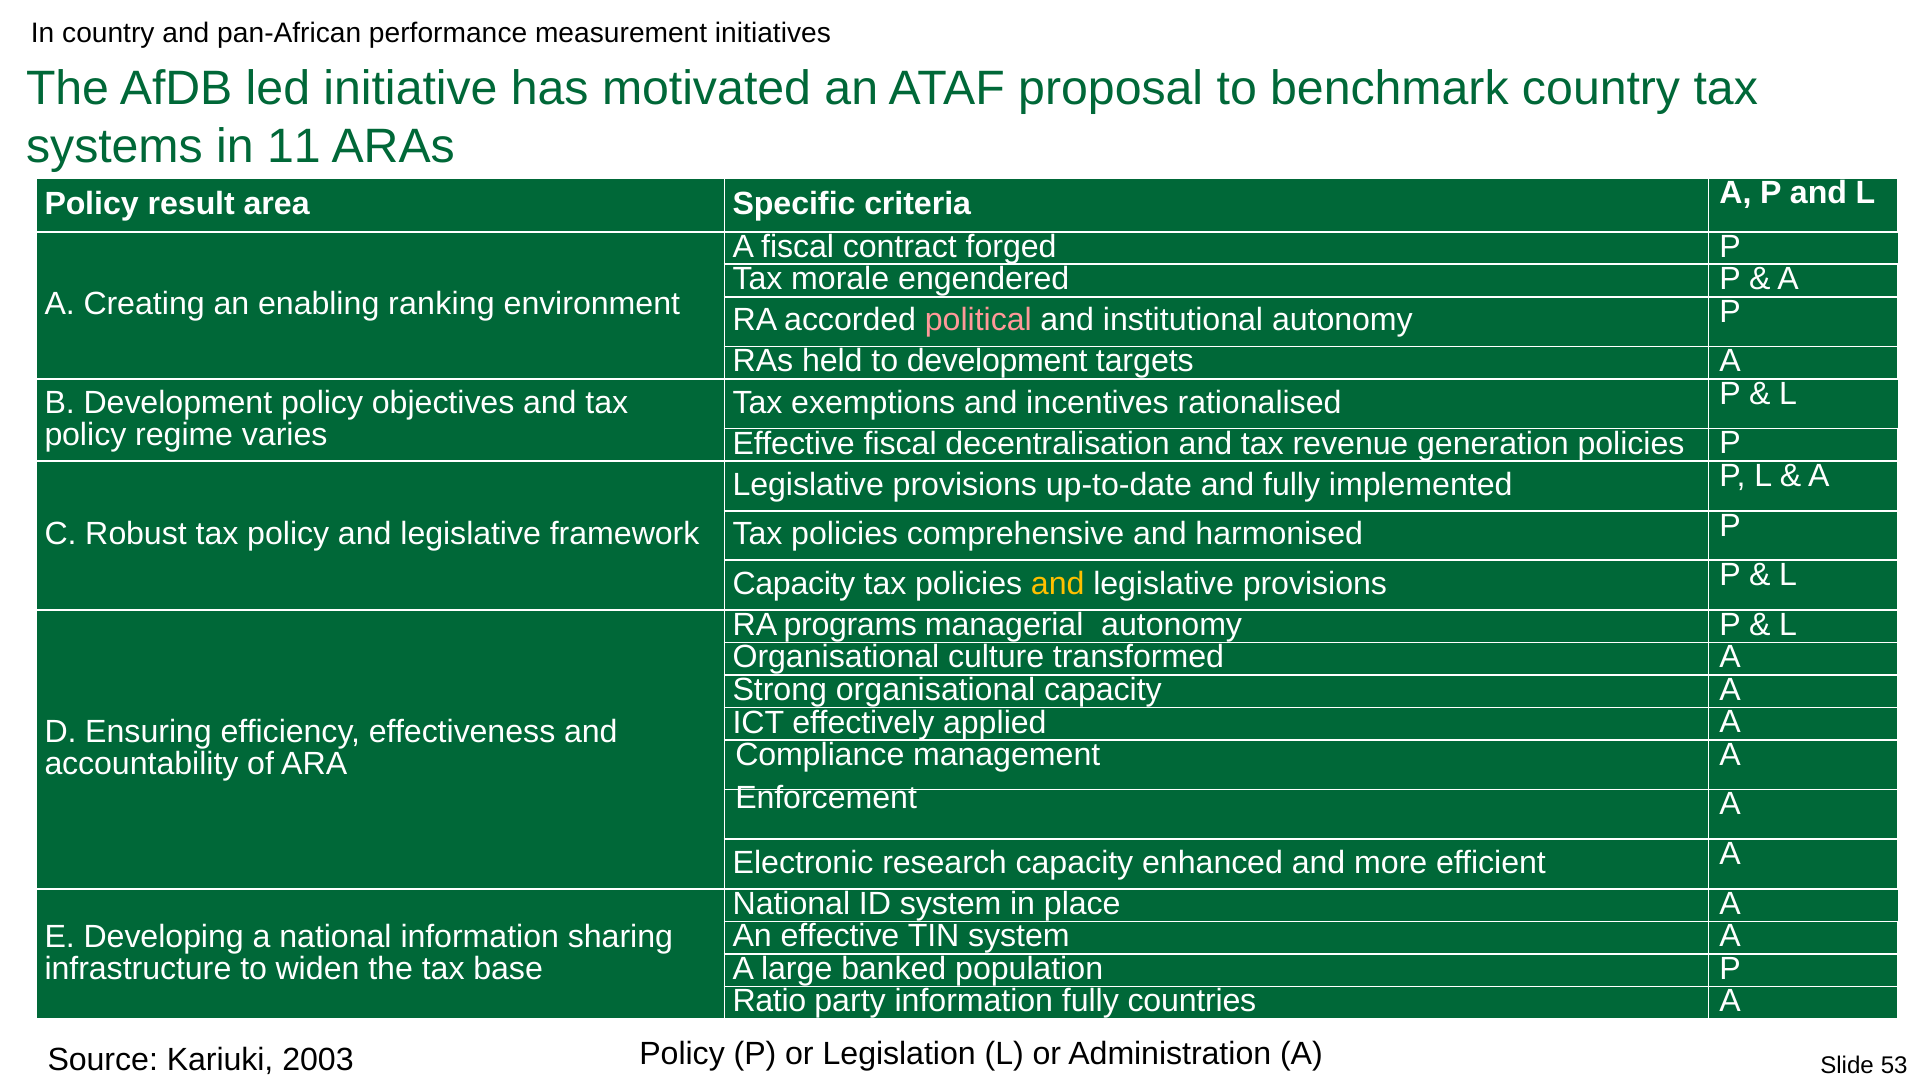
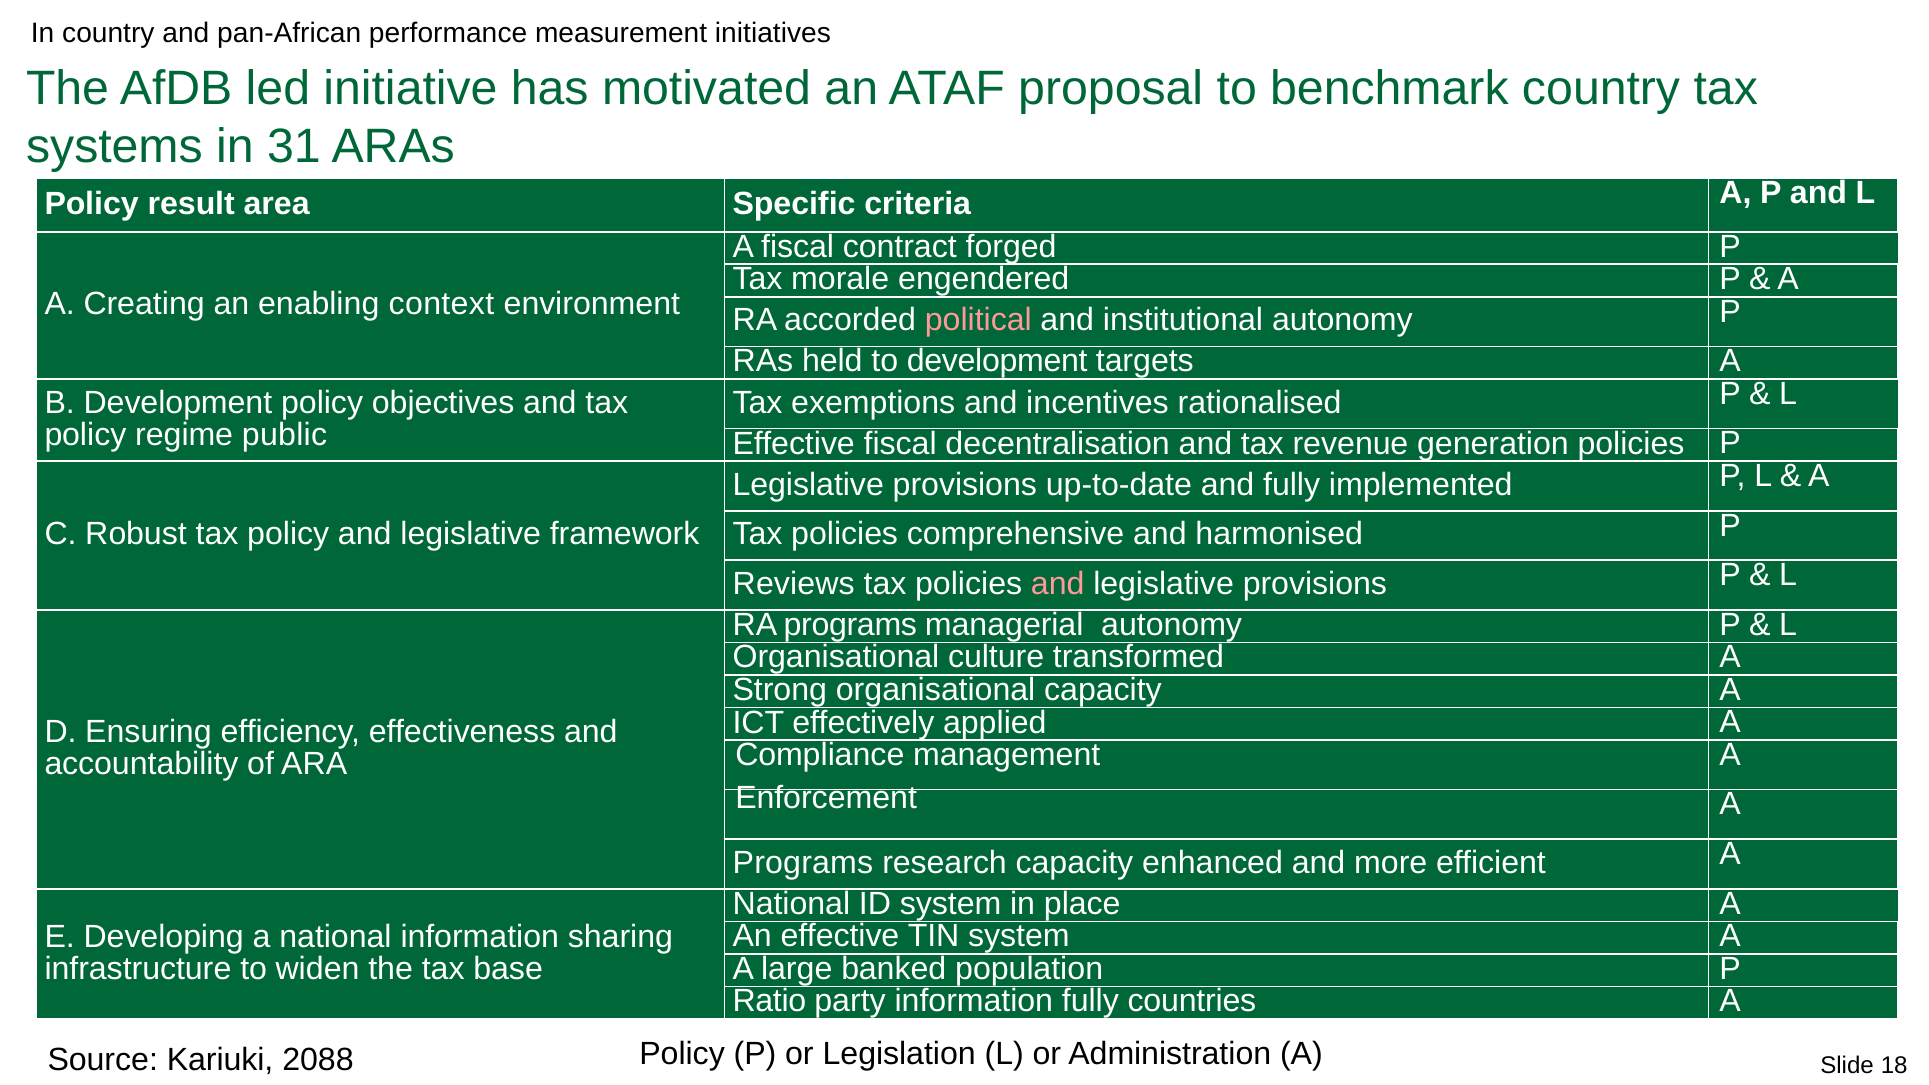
11: 11 -> 31 (294, 146)
ranking: ranking -> context (441, 304)
varies: varies -> public (285, 435)
Capacity: Capacity -> Reviews (794, 584)
and colour: yellow -> pink (1058, 584)
Electronic: Electronic -> Programs (803, 863)
2003: 2003 -> 2088 (318, 1060)
53: 53 -> 18 (1894, 1066)
